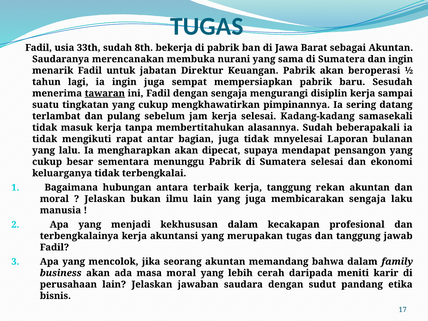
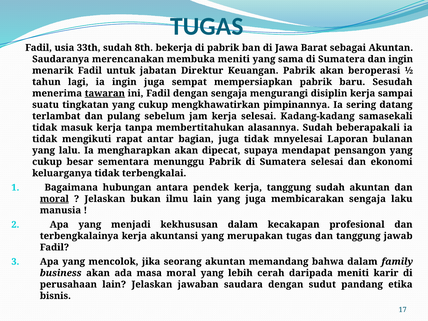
membuka nurani: nurani -> meniti (234, 59)
terbaik: terbaik -> pendek (211, 187)
tanggung rekan: rekan -> sudah (330, 187)
moral underline: none -> present (54, 199)
